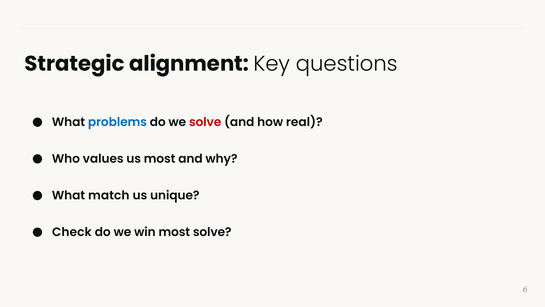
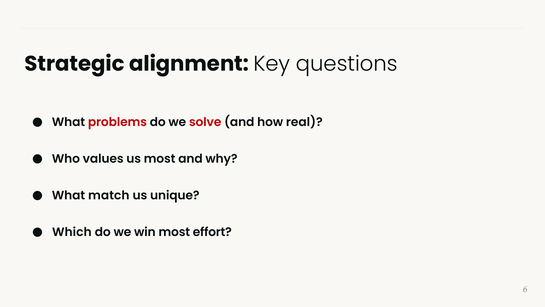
problems colour: blue -> red (117, 122)
Check: Check -> Which (72, 232)
most solve: solve -> effort (212, 232)
